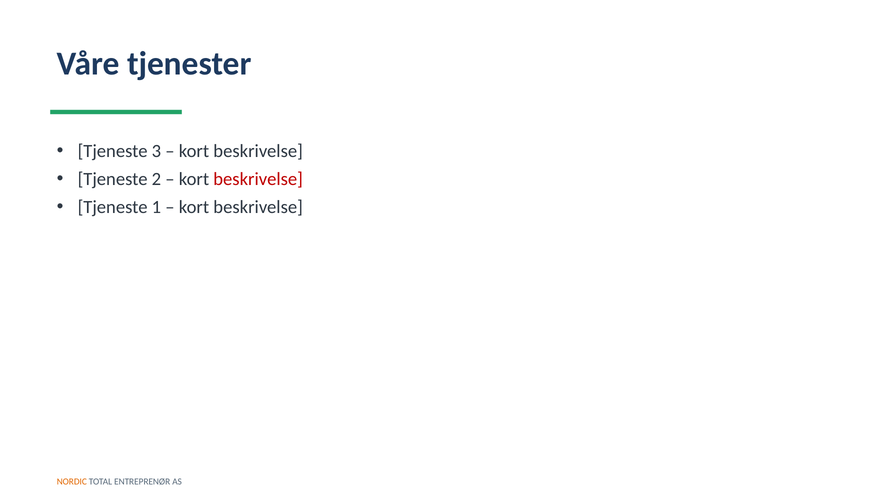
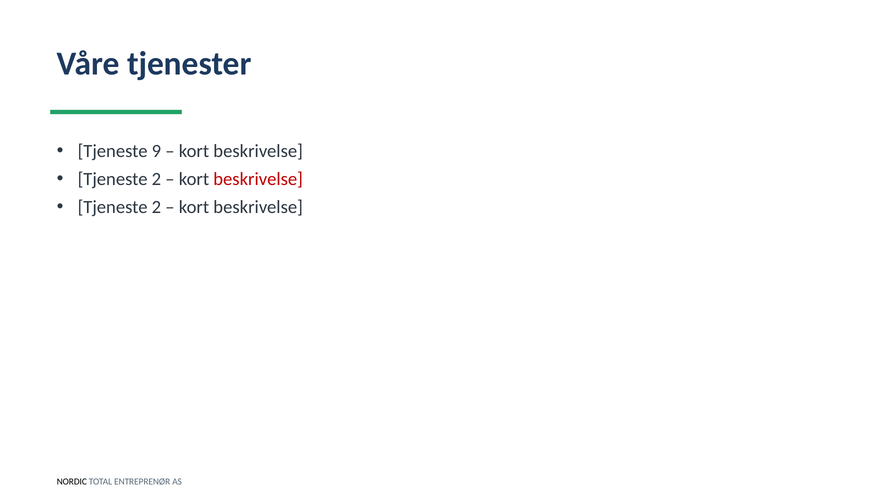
3: 3 -> 9 (156, 151)
1: 1 -> 2 (156, 207)
NORDIC colour: orange -> black (72, 481)
